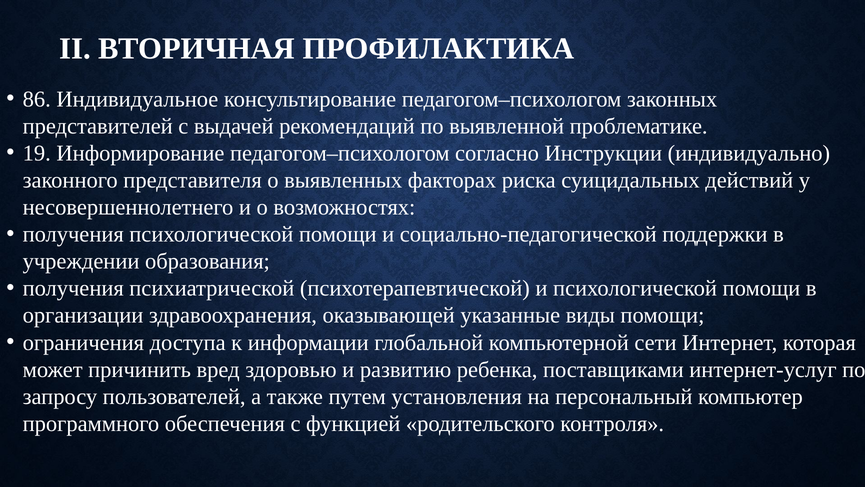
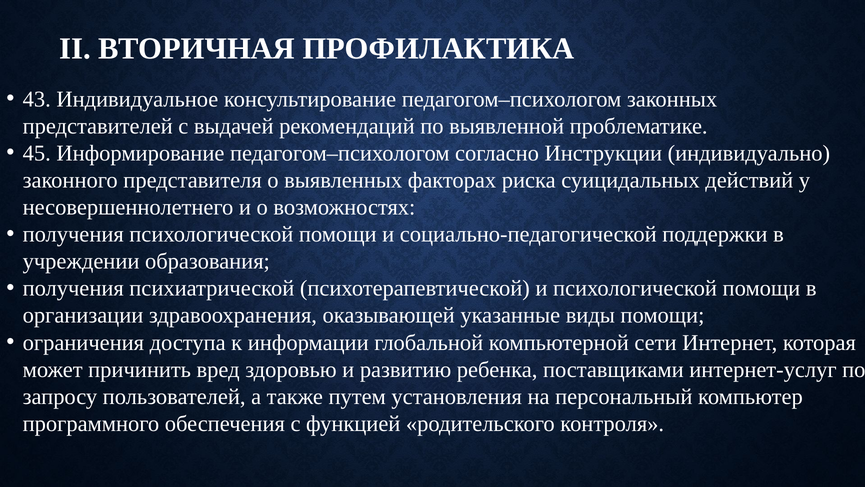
86: 86 -> 43 (37, 99)
19: 19 -> 45 (37, 153)
